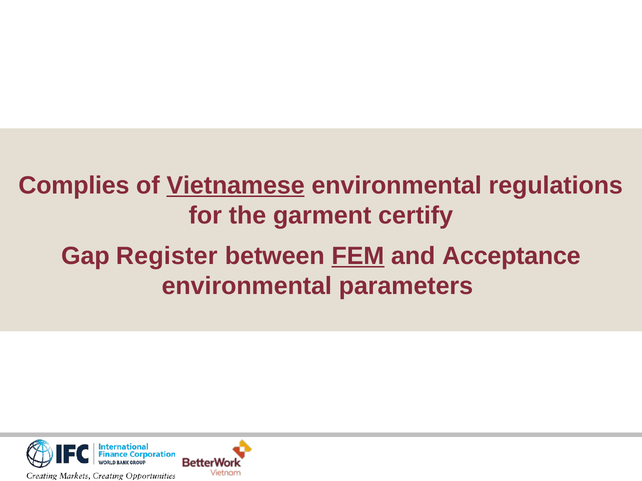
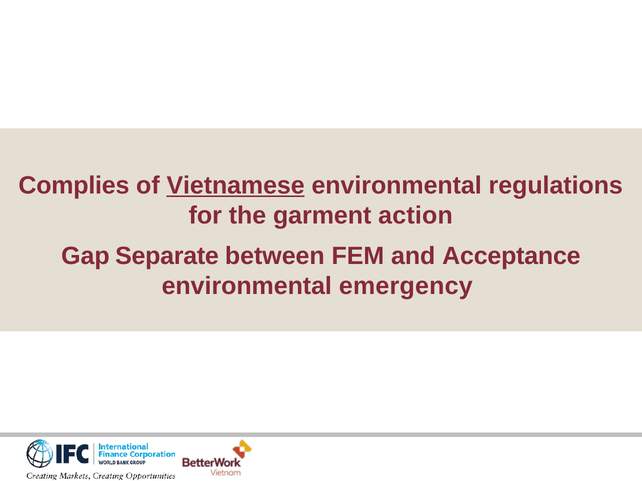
certify: certify -> action (416, 216)
Register: Register -> Separate (167, 256)
FEM underline: present -> none (358, 256)
parameters: parameters -> emergency (406, 286)
